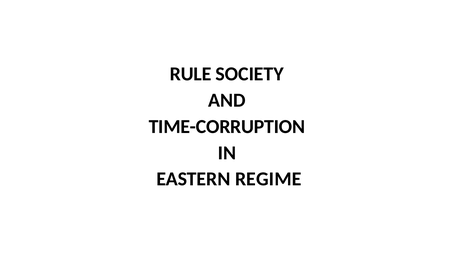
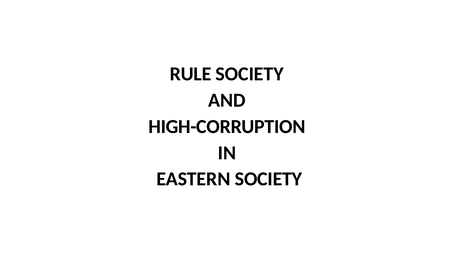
TIME-CORRUPTION: TIME-CORRUPTION -> HIGH-CORRUPTION (227, 127)
EASTERN REGIME: REGIME -> SOCIETY (268, 179)
